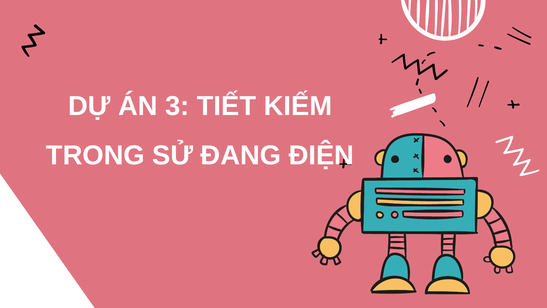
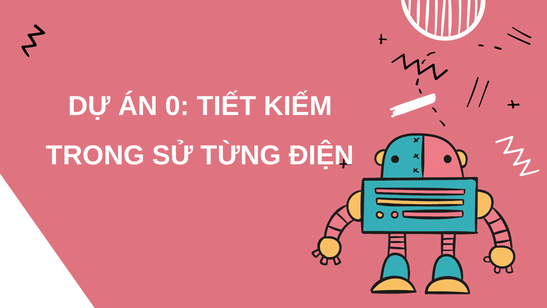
3: 3 -> 0 (177, 106)
ĐANG: ĐANG -> TỪNG (241, 155)
